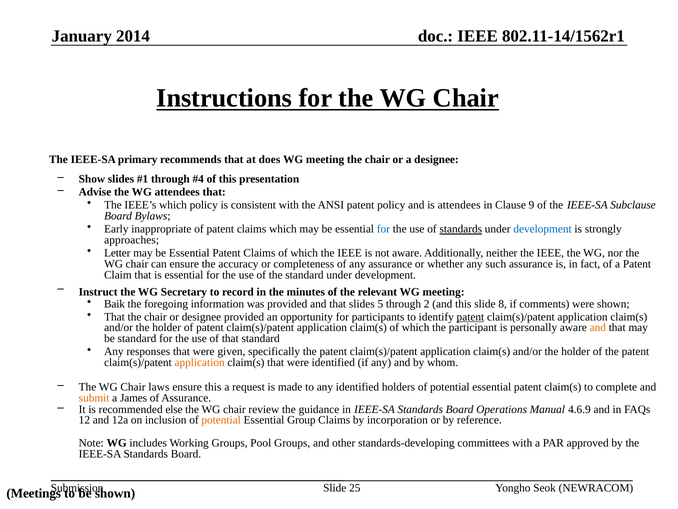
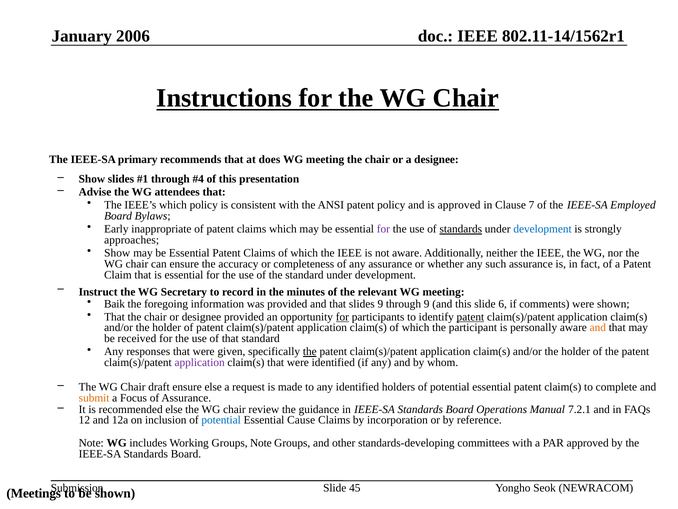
2014: 2014 -> 2006 (133, 36)
is attendees: attendees -> approved (459, 205)
9: 9 -> 7 (532, 205)
Subclause: Subclause -> Employed (633, 205)
for colour: blue -> purple (383, 229)
Letter: Letter -> Show (117, 253)
slides 5: 5 -> 9 (380, 303)
through 2: 2 -> 9 (427, 303)
8: 8 -> 6 (503, 303)
for underline: none -> present (342, 317)
be standard: standard -> received (137, 338)
the underline: none -> present (310, 351)
application colour: orange -> purple (200, 362)
laws: laws -> draft (159, 387)
ensure this: this -> else (213, 387)
James: James -> Focus (134, 398)
4.6.9: 4.6.9 -> 7.2.1 (579, 409)
potential colour: orange -> blue (221, 420)
Group: Group -> Cause (301, 420)
Groups Pool: Pool -> Note (261, 443)
25: 25 -> 45 (355, 488)
